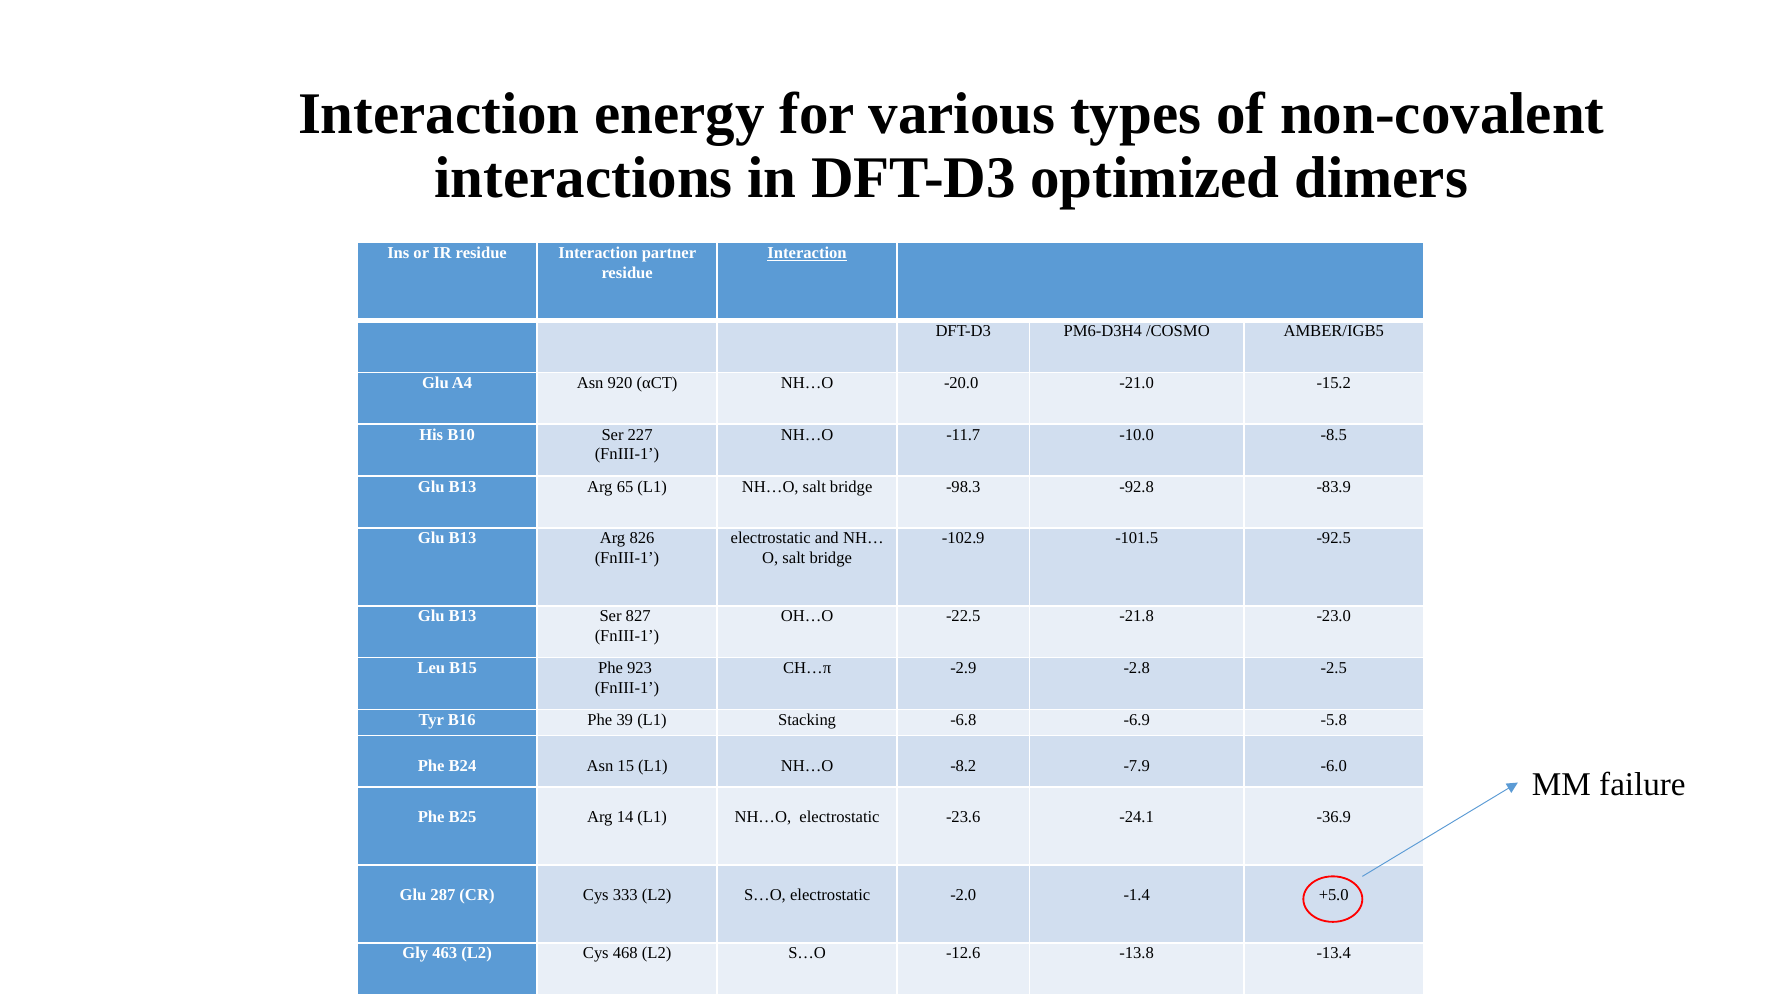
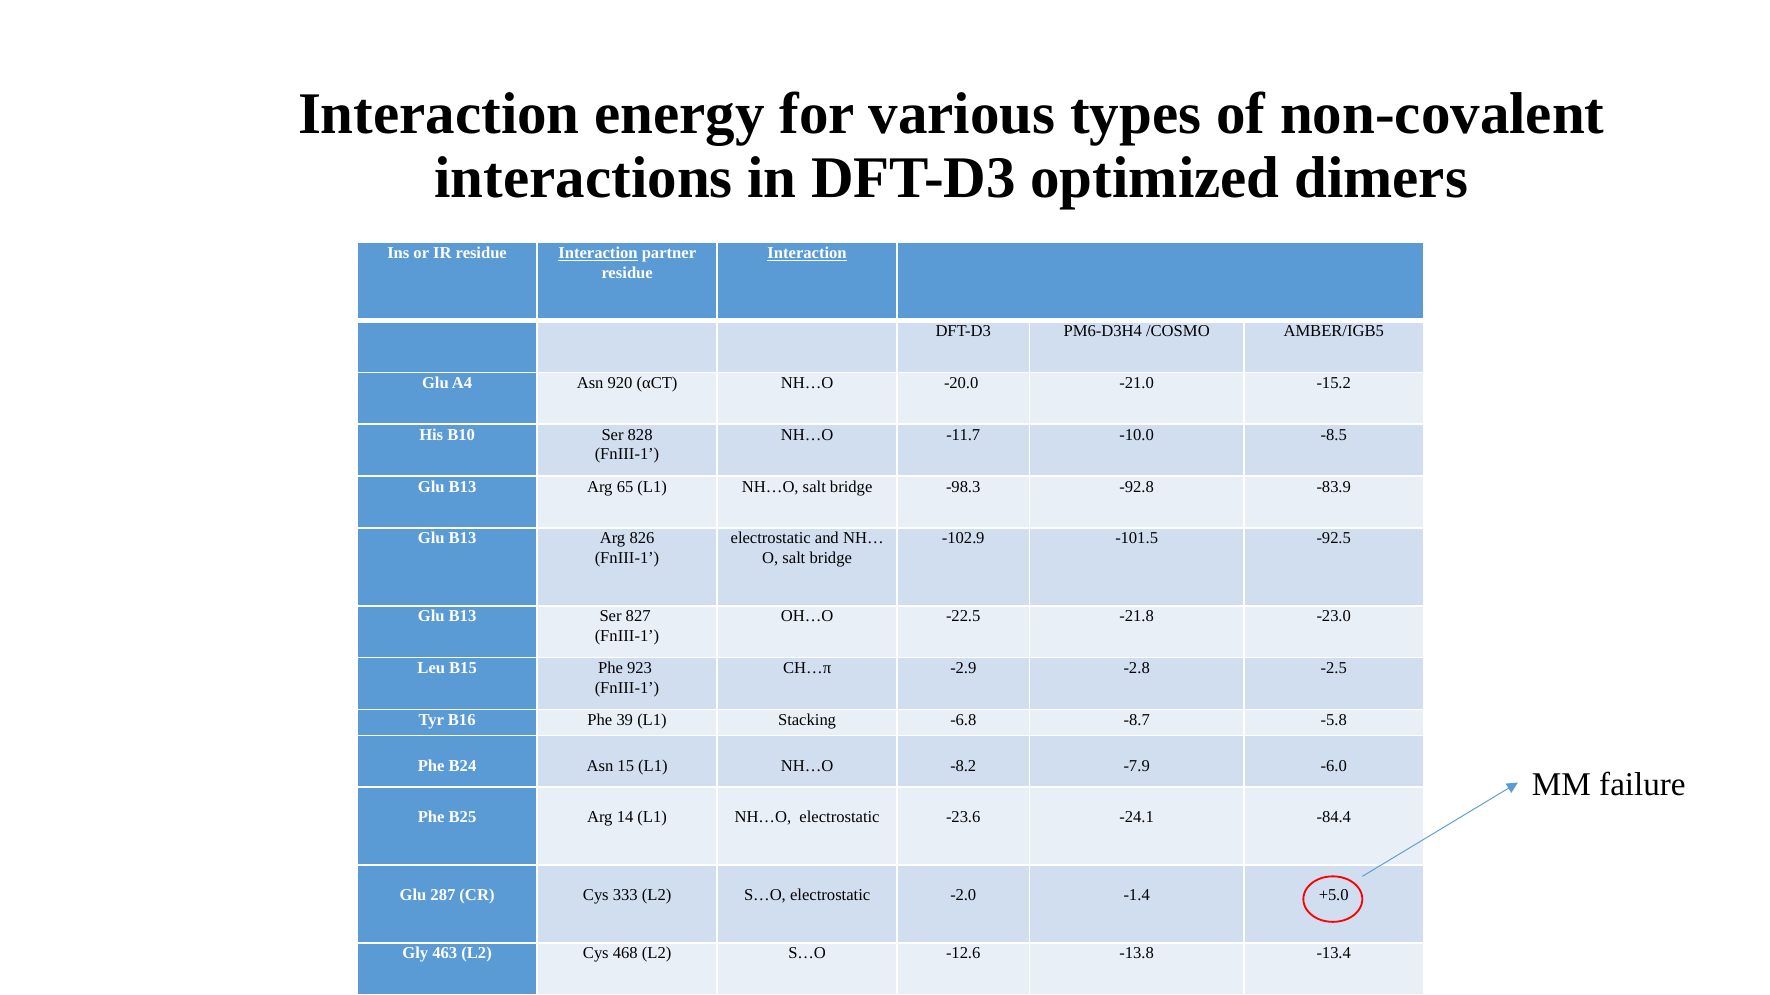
Interaction underline: none -> present (598, 253)
227: 227 -> 828 (640, 435)
-6.9: -6.9 -> -8.7 (1137, 721)
-36.9: -36.9 -> -84.4 (1334, 818)
